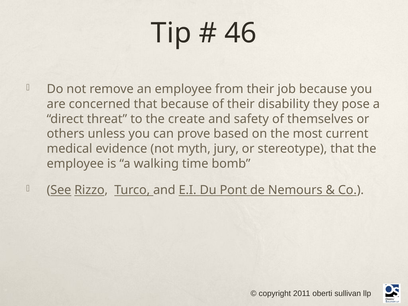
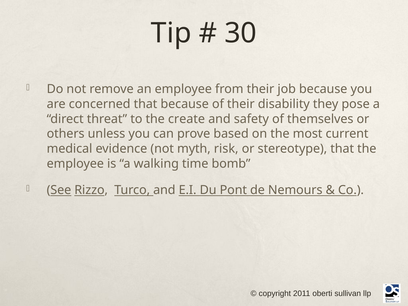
46: 46 -> 30 (241, 33)
jury: jury -> risk (226, 149)
